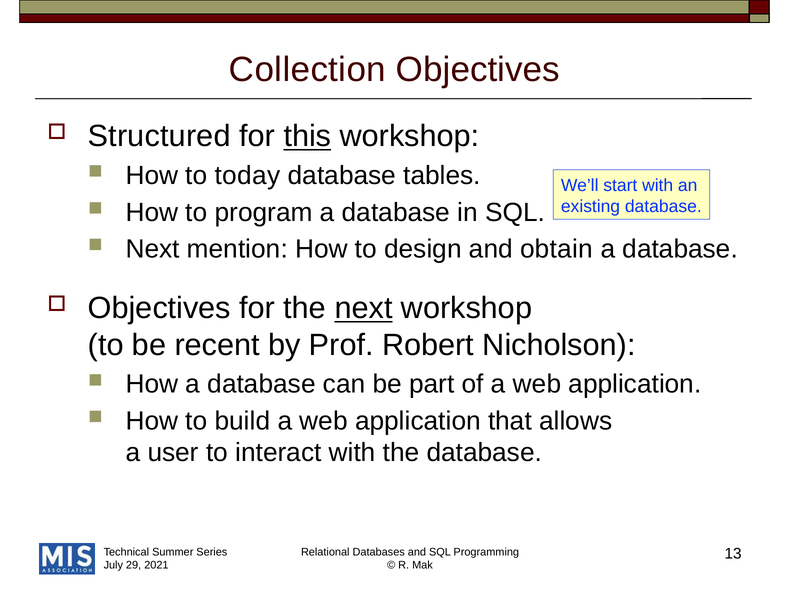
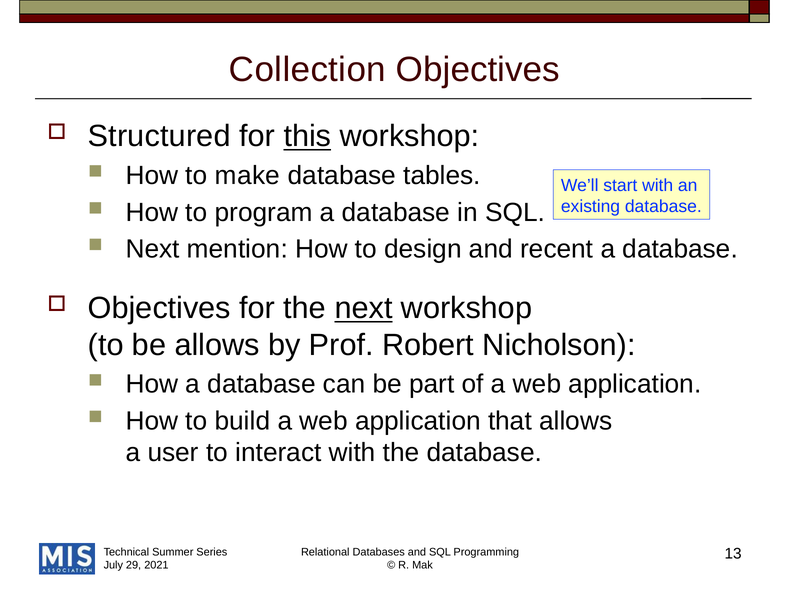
today: today -> make (248, 175)
obtain: obtain -> recent (557, 249)
be recent: recent -> allows (217, 345)
